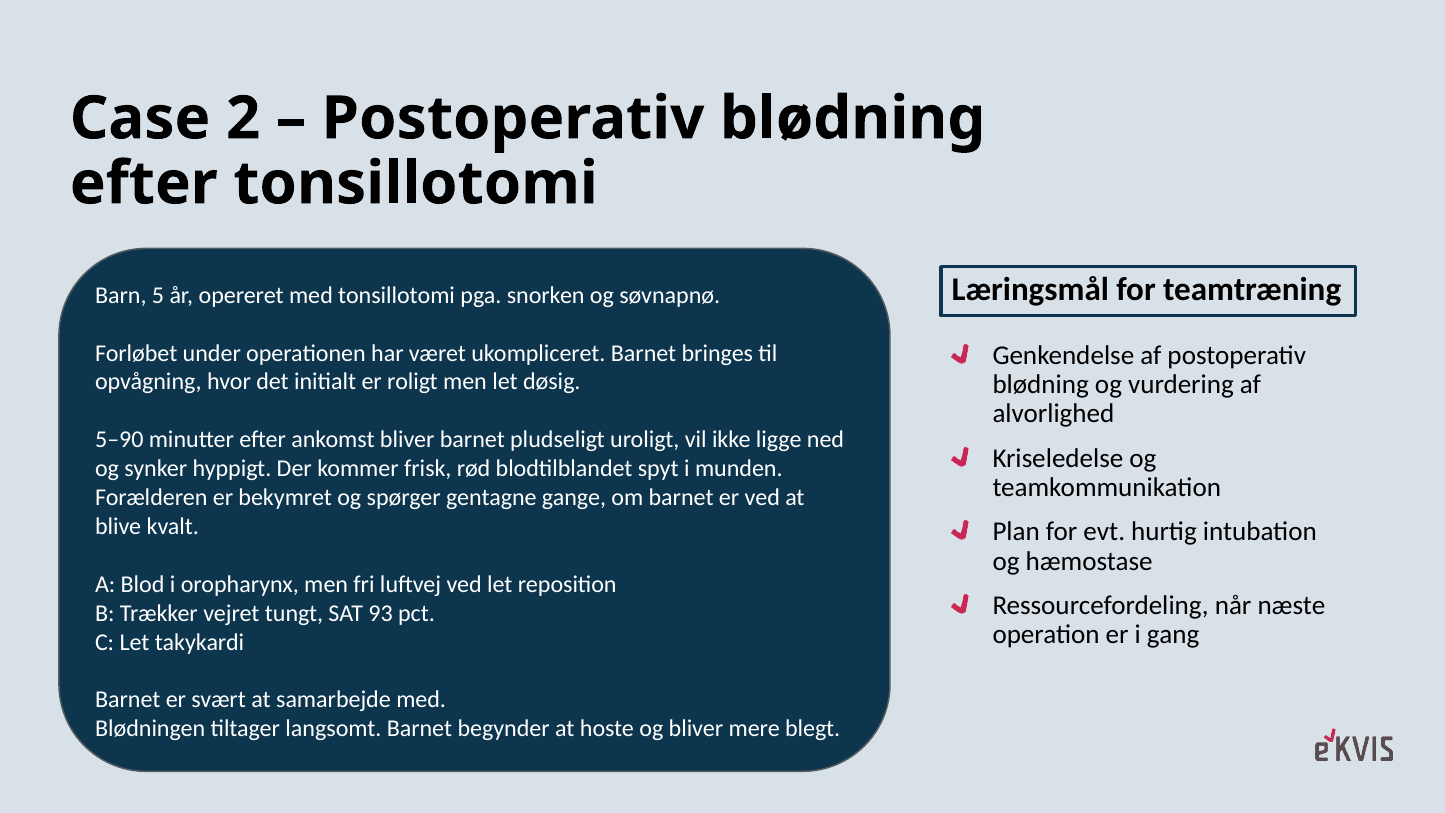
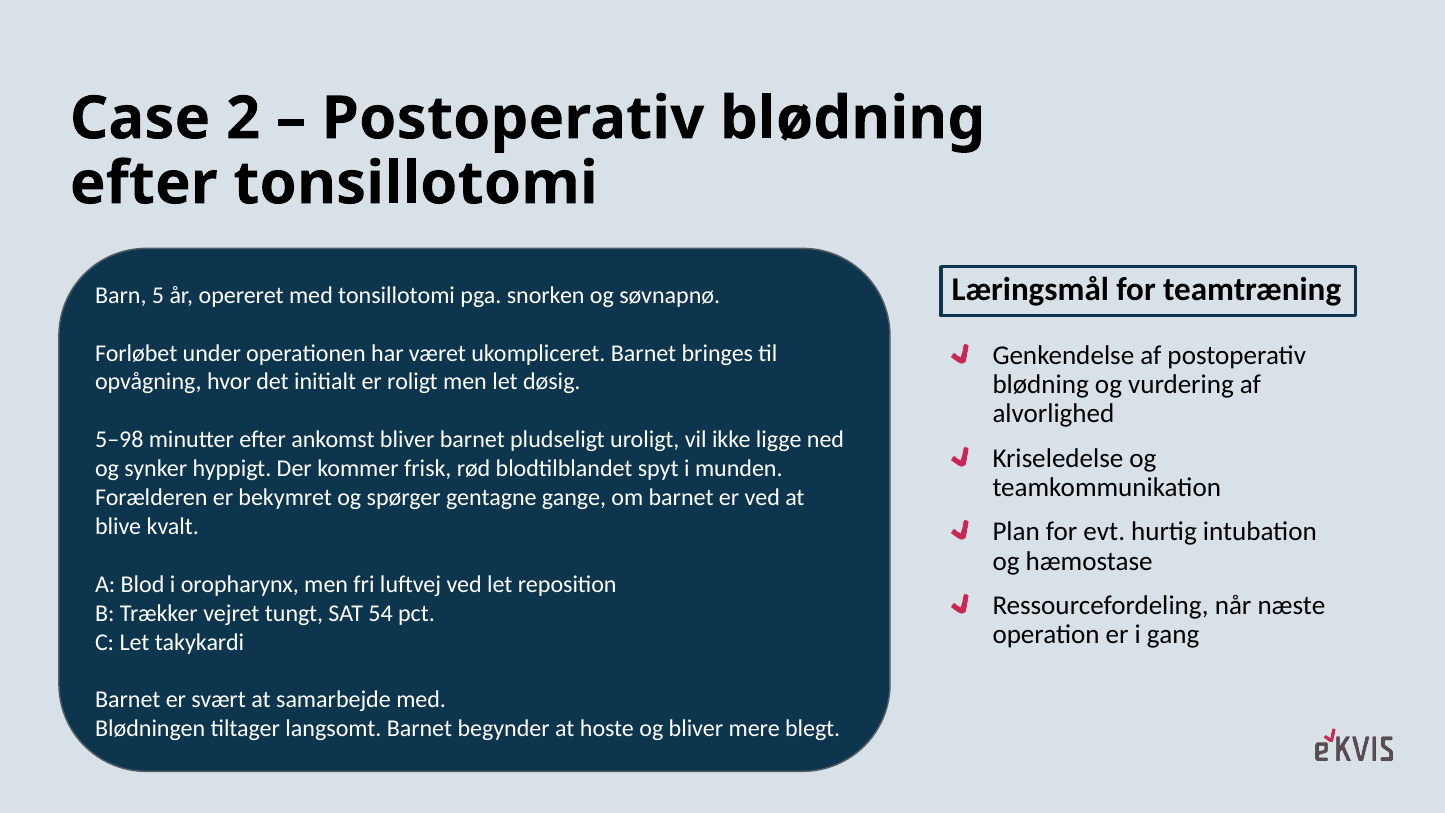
5–90: 5–90 -> 5–98 (119, 440)
93: 93 -> 54 (381, 613)
